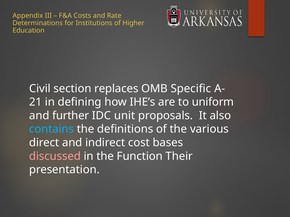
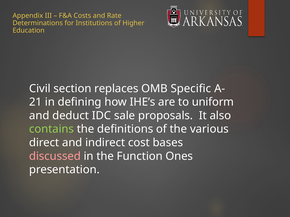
further: further -> deduct (71, 116)
unit: unit -> sale (125, 116)
contains colour: light blue -> light green (52, 129)
Their: Their -> Ones (179, 156)
